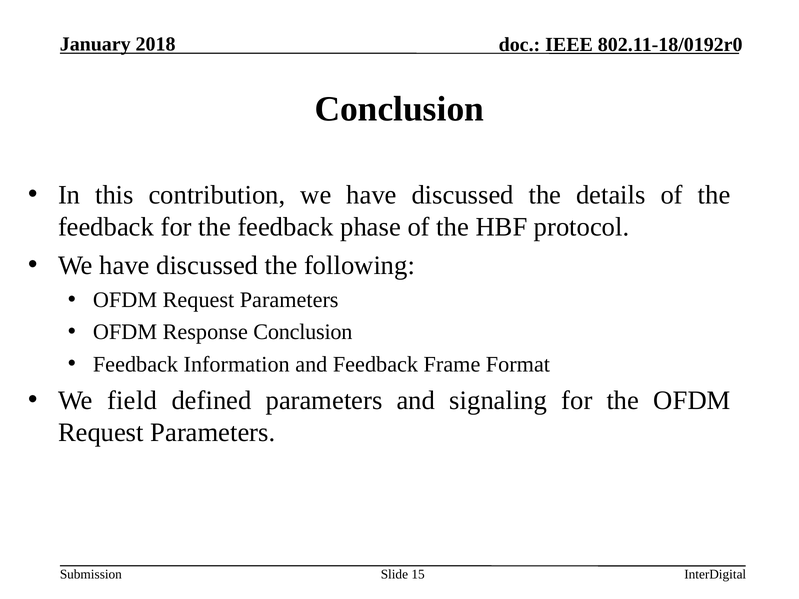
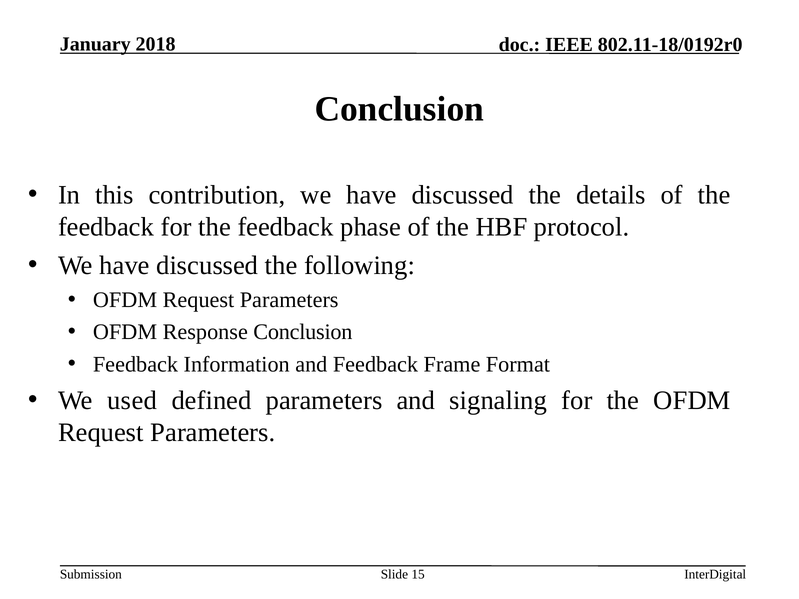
field: field -> used (132, 401)
